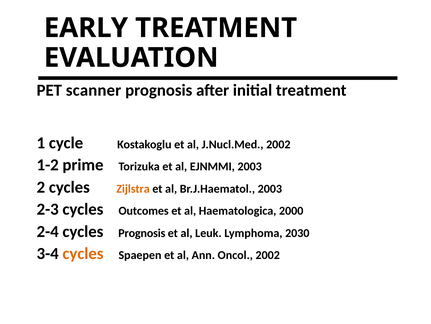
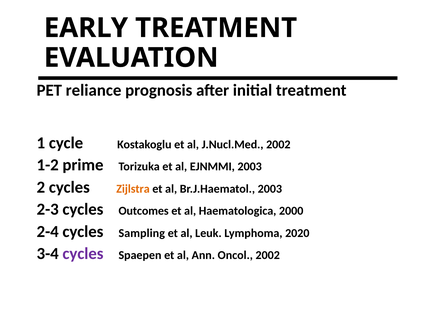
scanner: scanner -> reliance (94, 90)
cycles Prognosis: Prognosis -> Sampling (142, 233)
2030: 2030 -> 2020 (297, 233)
cycles colour: orange -> purple (83, 253)
